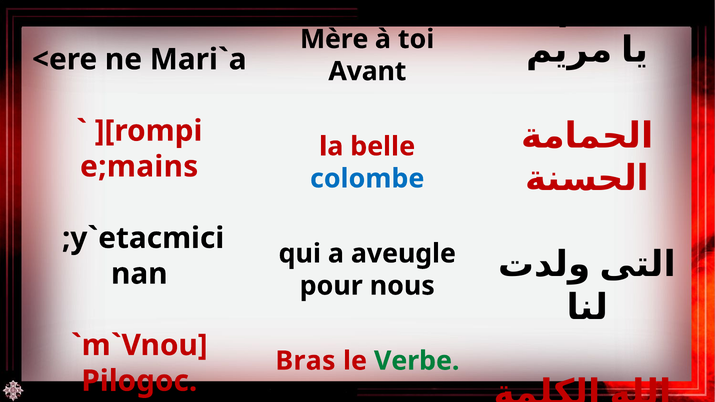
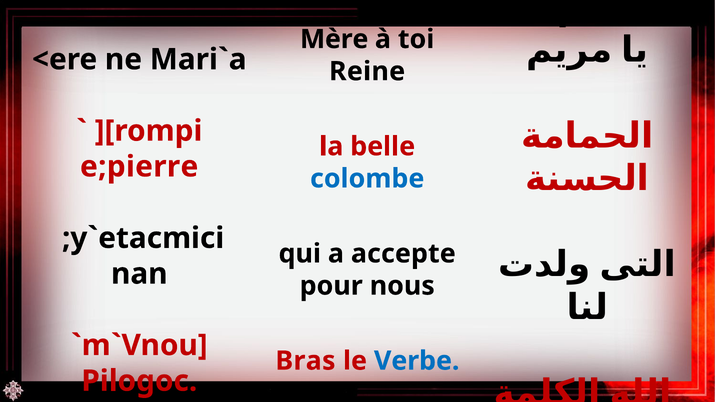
Avant: Avant -> Reine (367, 71)
e;mains: e;mains -> e;pierre (139, 167)
aveugle: aveugle -> accepte (403, 254)
Verbe colour: green -> blue (417, 361)
